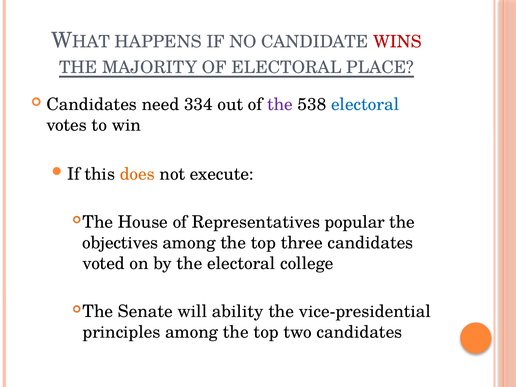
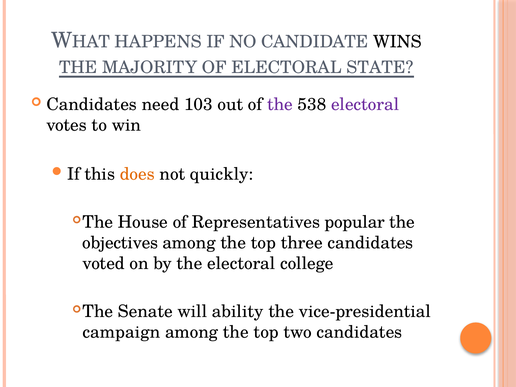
WINS colour: red -> black (397, 42)
PLACE: PLACE -> STATE (380, 67)
334: 334 -> 103 (198, 104)
electoral colour: blue -> purple (365, 104)
execute: execute -> quickly (222, 174)
principles: principles -> campaign (121, 332)
